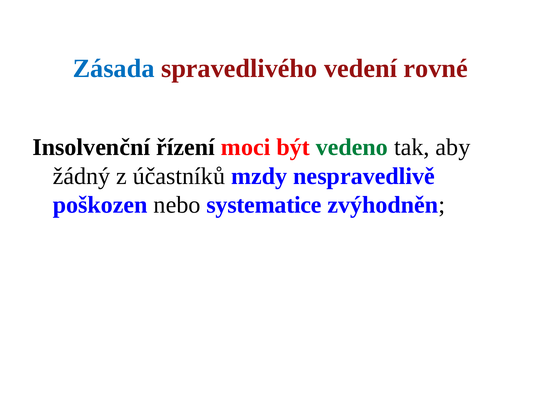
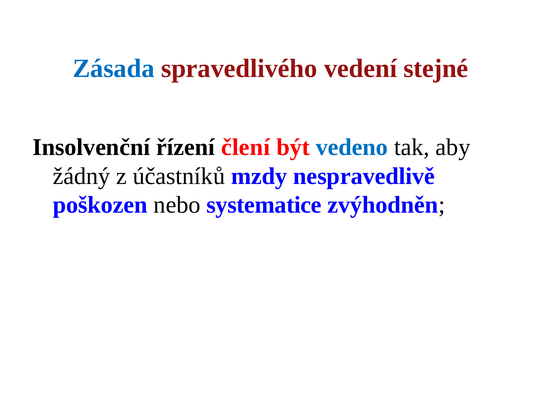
rovné: rovné -> stejné (436, 68)
moci: moci -> člení (246, 147)
vedeno colour: green -> blue (352, 147)
